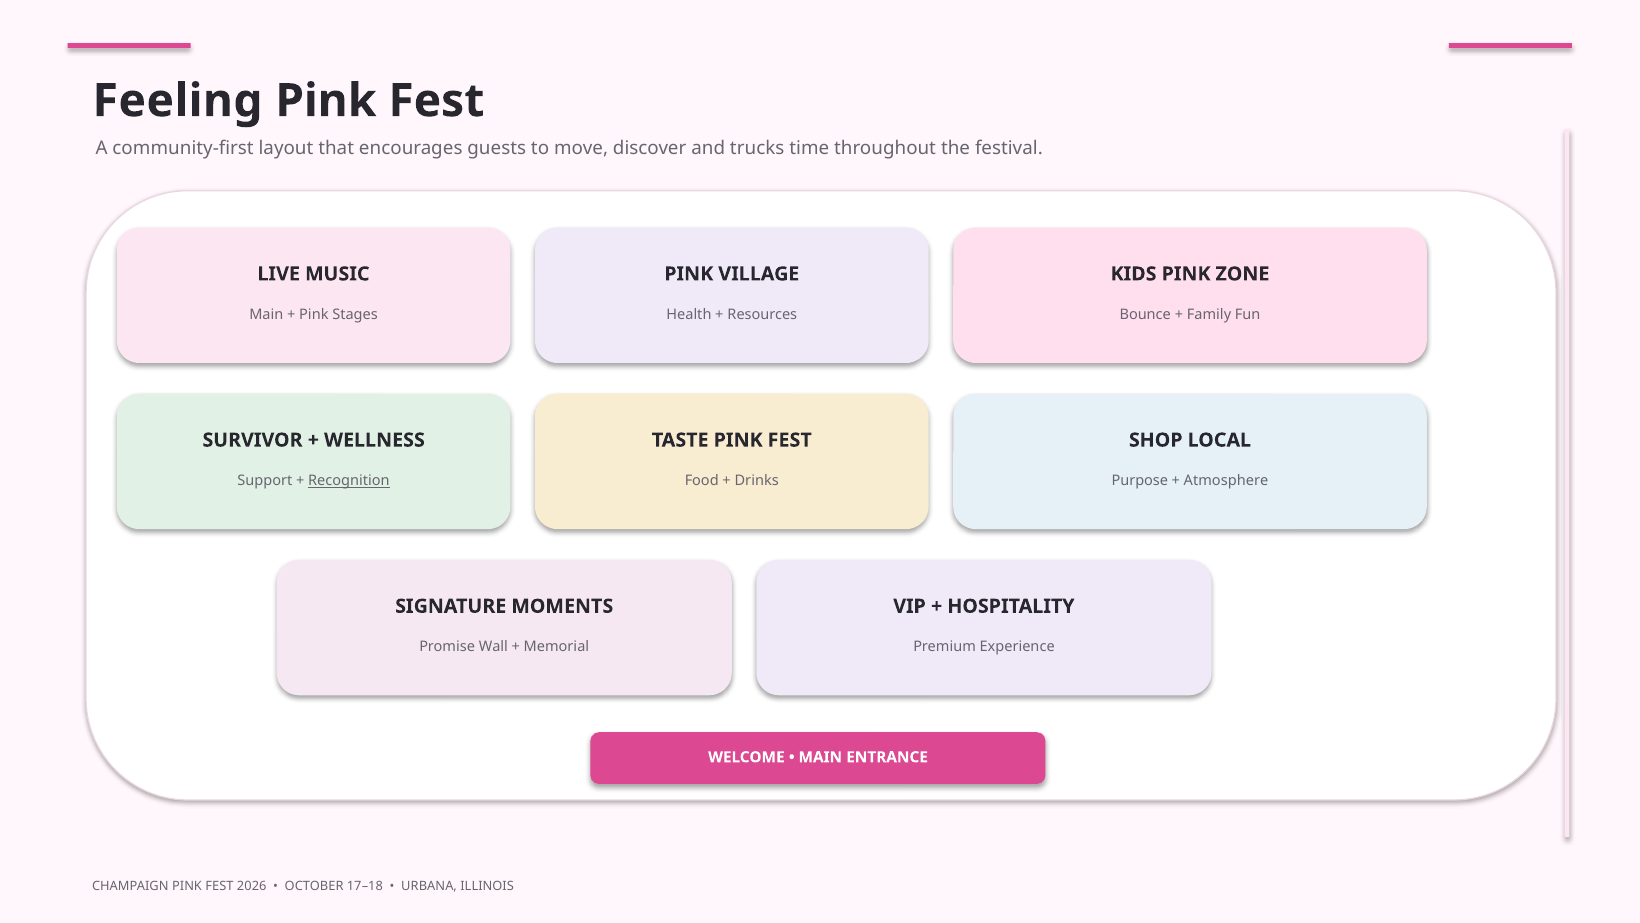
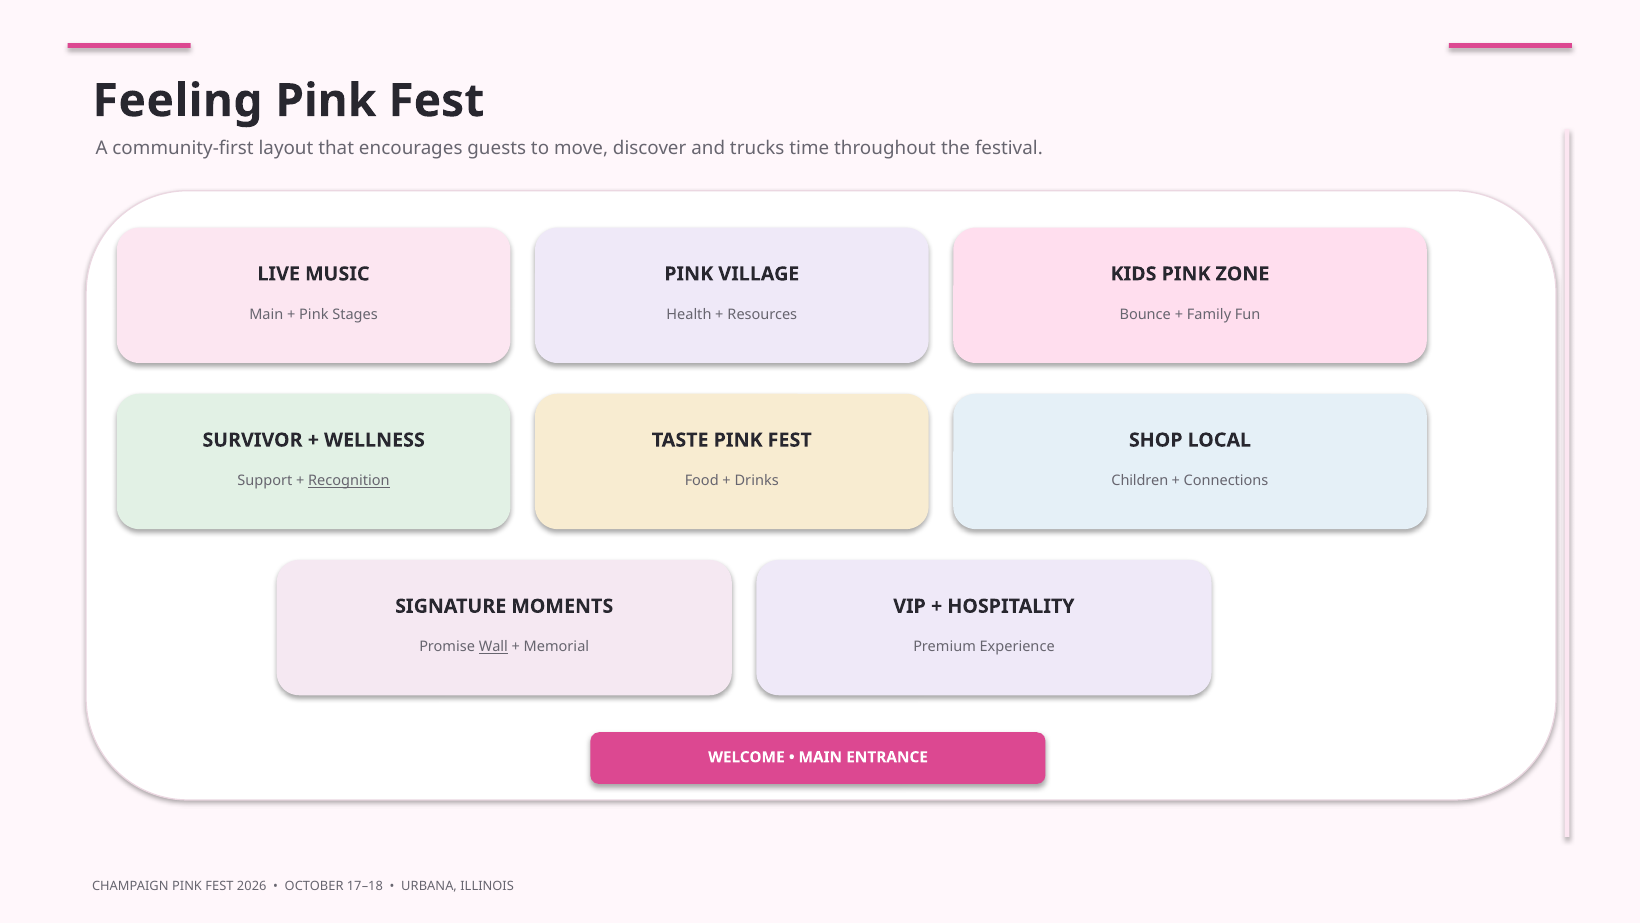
Purpose: Purpose -> Children (1140, 481)
Atmosphere: Atmosphere -> Connections (1226, 481)
Wall underline: none -> present (493, 647)
